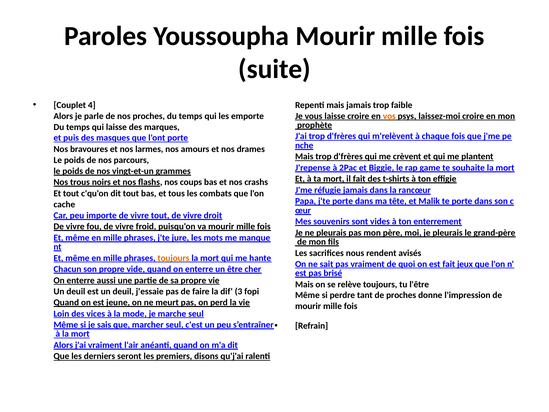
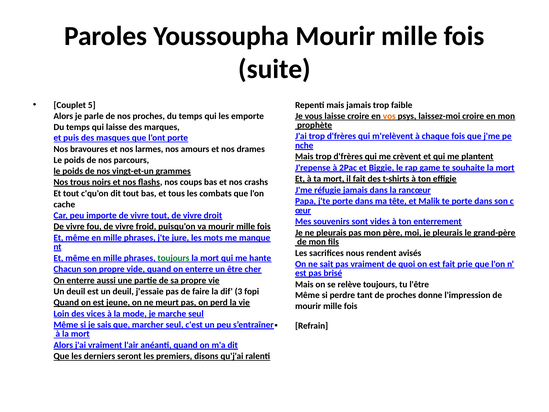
4: 4 -> 5 (92, 105)
toujours colour: orange -> green (173, 258)
jeux: jeux -> prie (465, 264)
